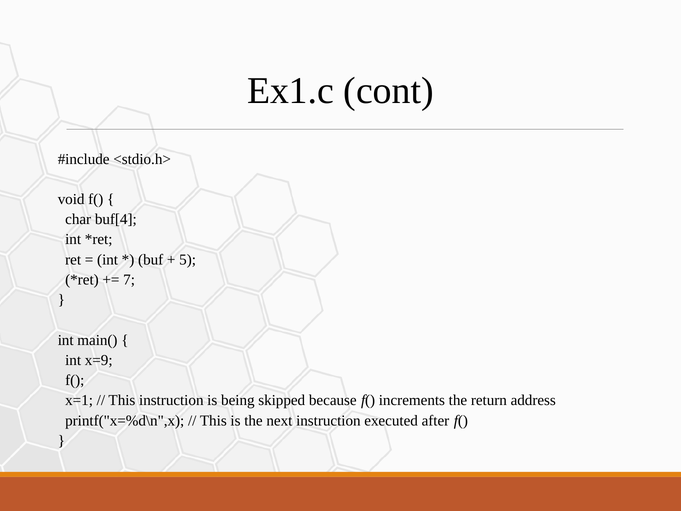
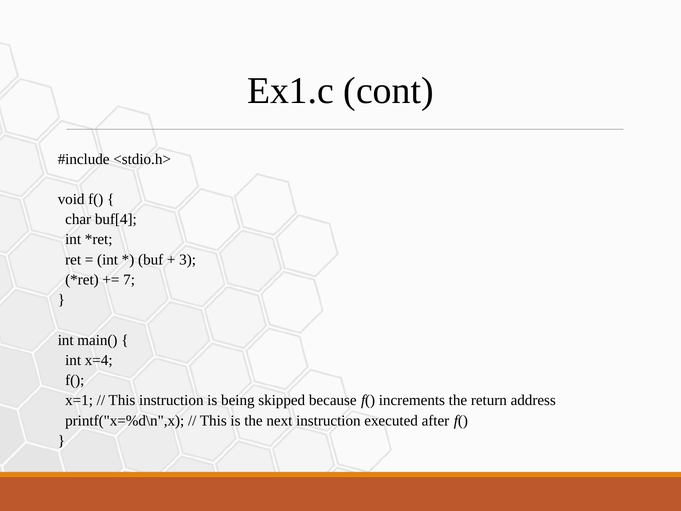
5: 5 -> 3 (188, 259)
x=9: x=9 -> x=4 (99, 360)
